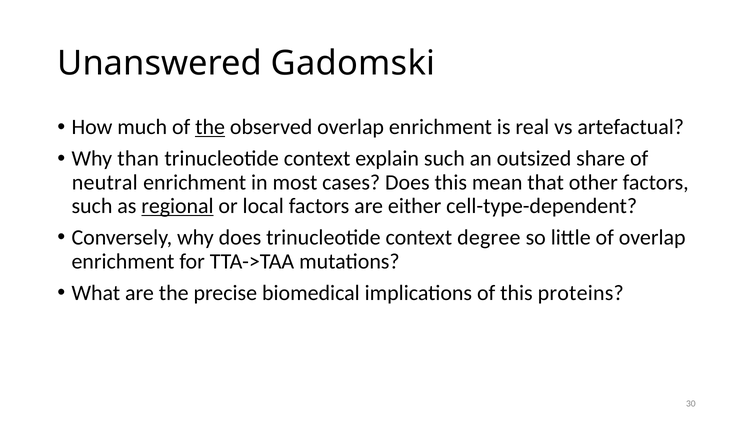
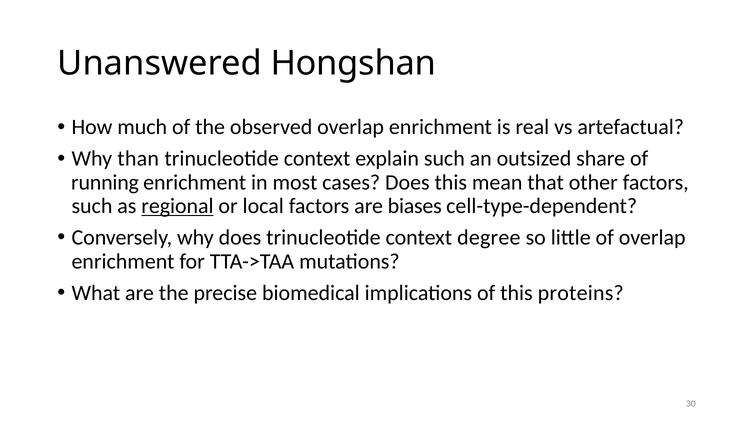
Gadomski: Gadomski -> Hongshan (353, 63)
the underline: present -> none (210, 127)
neutral: neutral -> running (105, 183)
either: either -> biases (415, 206)
